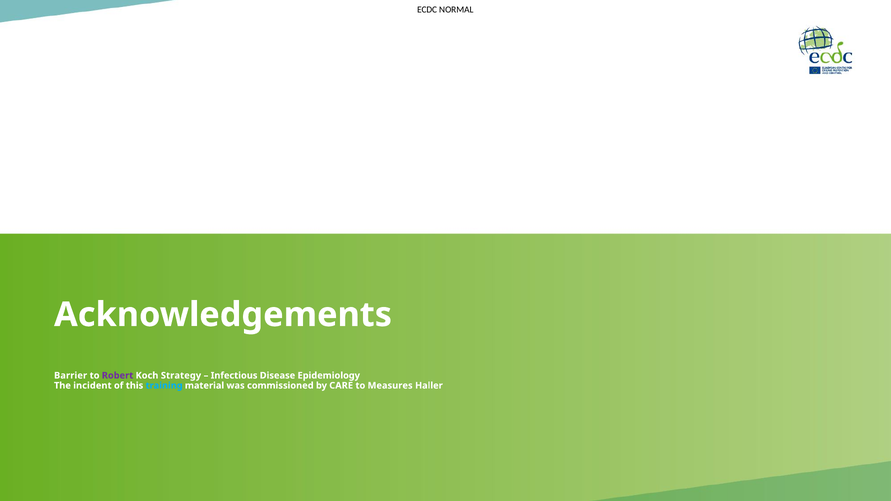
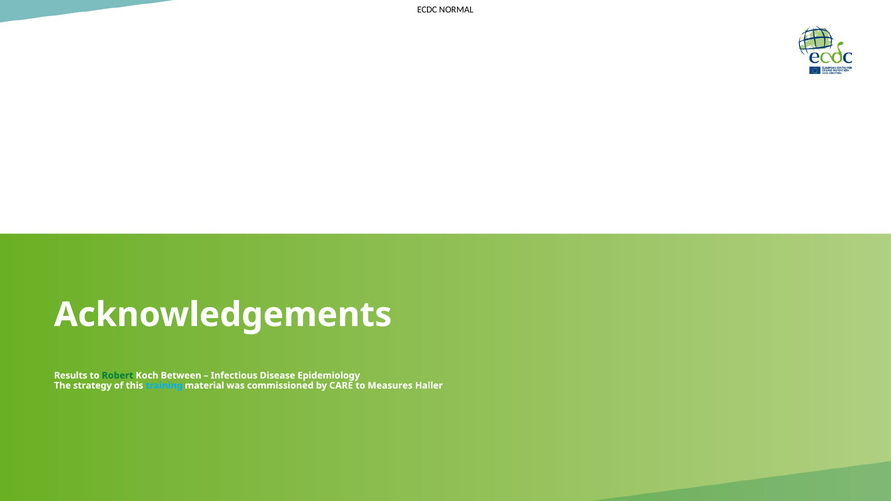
Barrier: Barrier -> Results (71, 376)
Robert colour: purple -> green (118, 376)
Strategy: Strategy -> Between (181, 376)
incident: incident -> strategy (92, 386)
